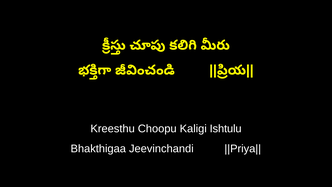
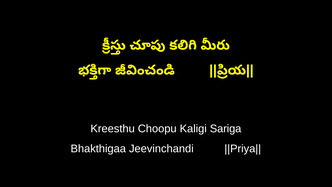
Ishtulu: Ishtulu -> Sariga (226, 129)
